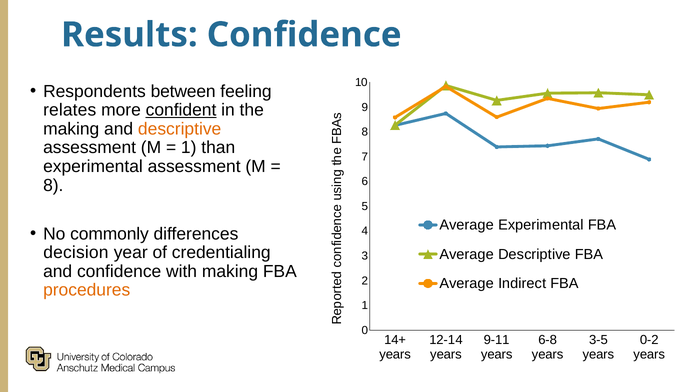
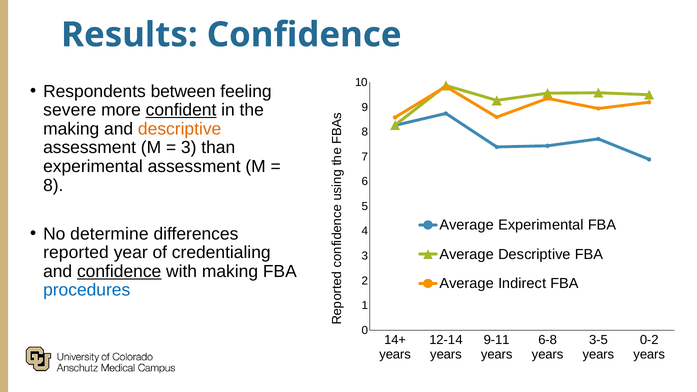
relates: relates -> severe (70, 110)
1: 1 -> 3 (189, 148)
commonly: commonly -> determine (109, 234)
decision: decision -> reported (76, 253)
confidence underline: none -> present (119, 271)
procedures colour: orange -> blue (87, 290)
